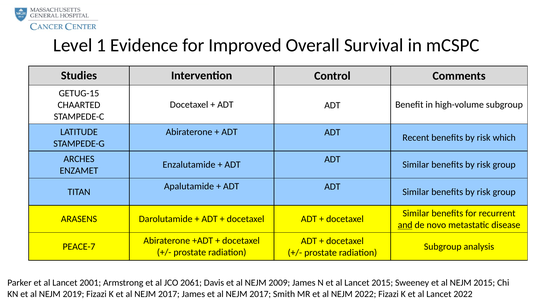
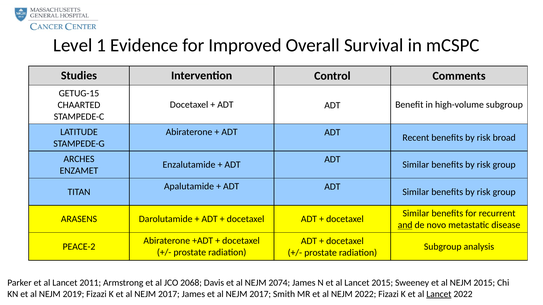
which: which -> broad (504, 138)
PEACE-7: PEACE-7 -> PEACE-2 (79, 247)
2001: 2001 -> 2011 (90, 283)
2061: 2061 -> 2068 (191, 283)
2009: 2009 -> 2074 (279, 283)
Lancet underline: none -> present (439, 294)
